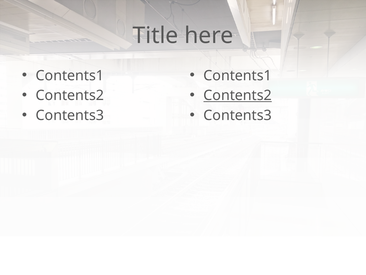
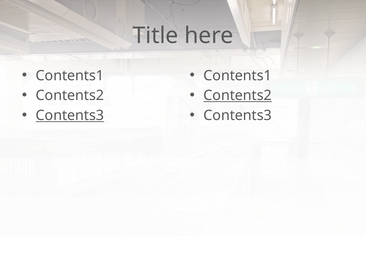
Contents3 underline: none -> present (70, 115)
